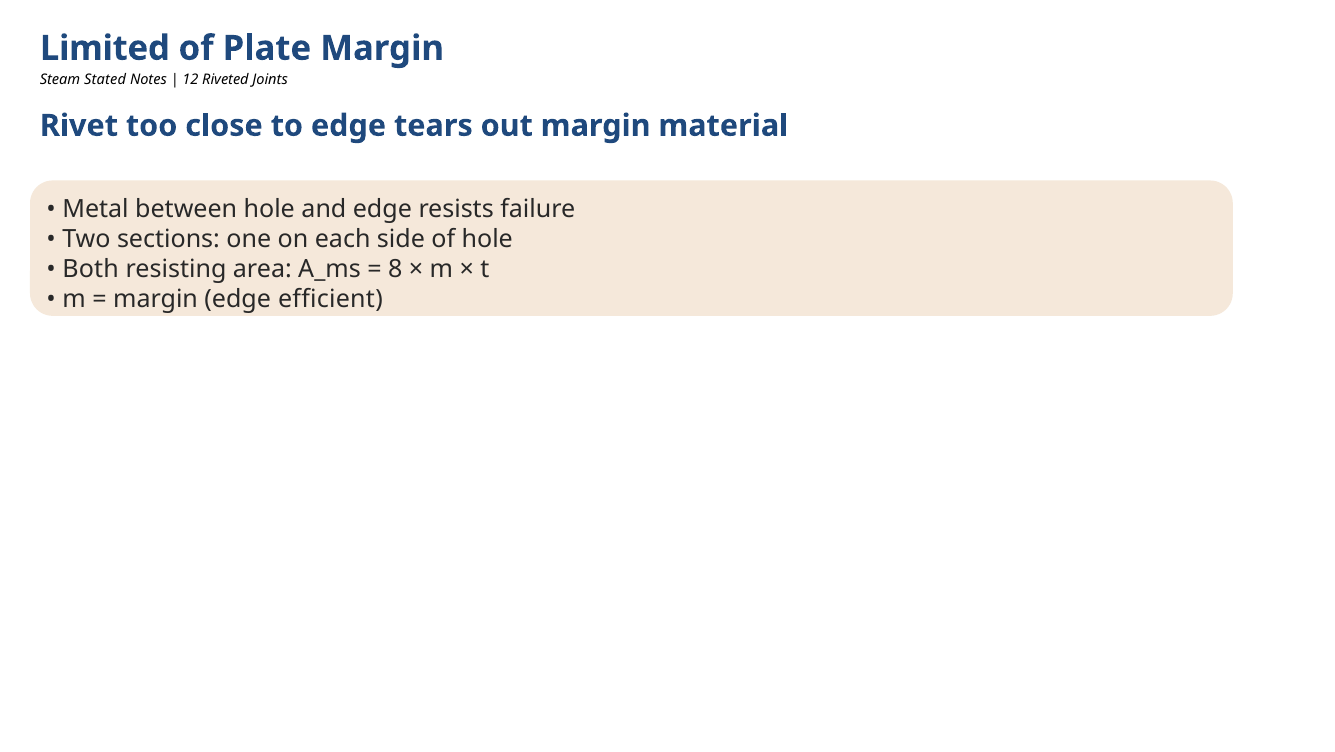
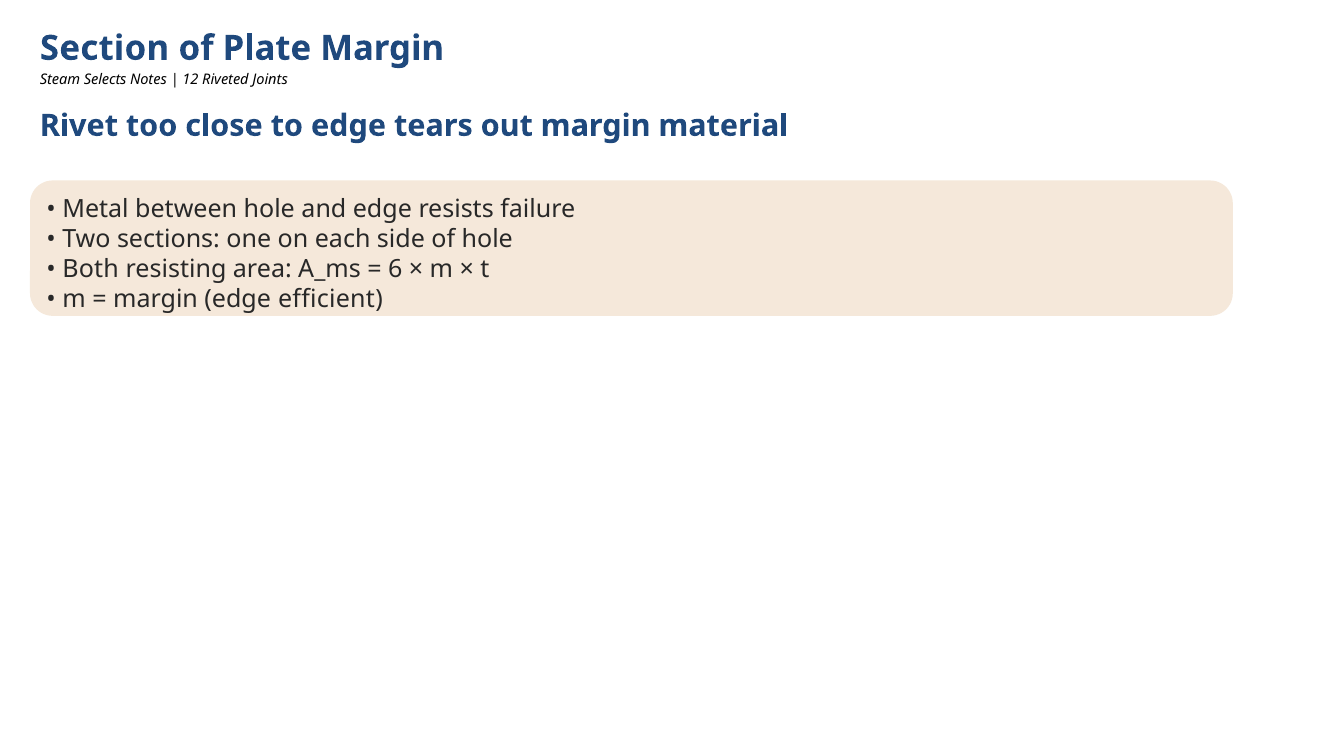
Limited: Limited -> Section (105, 48)
Stated: Stated -> Selects (105, 80)
8: 8 -> 6 (395, 269)
